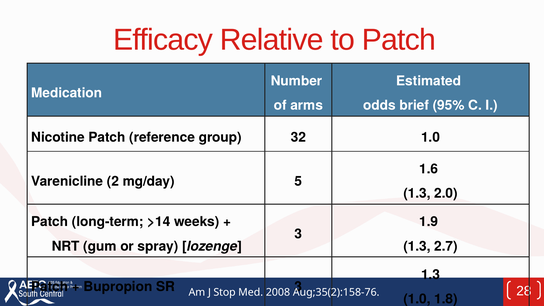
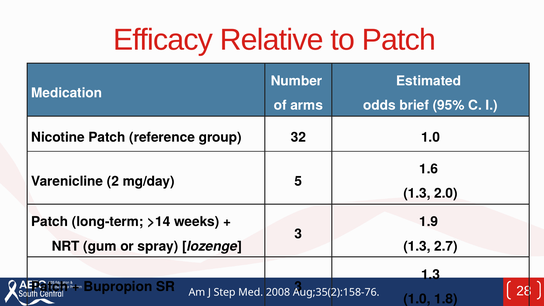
Stop: Stop -> Step (225, 292)
